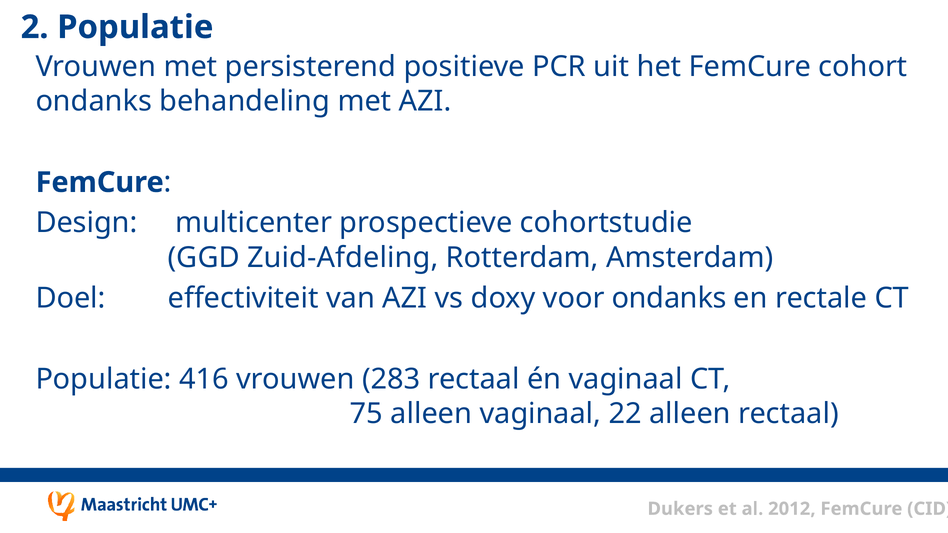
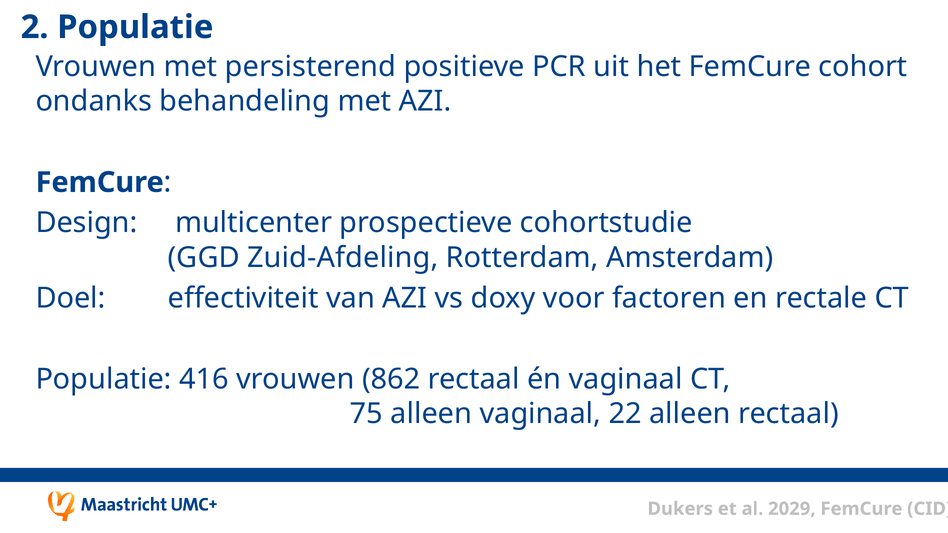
voor ondanks: ondanks -> factoren (669, 298)
283: 283 -> 862 (391, 379)
2012: 2012 -> 2029 (792, 509)
